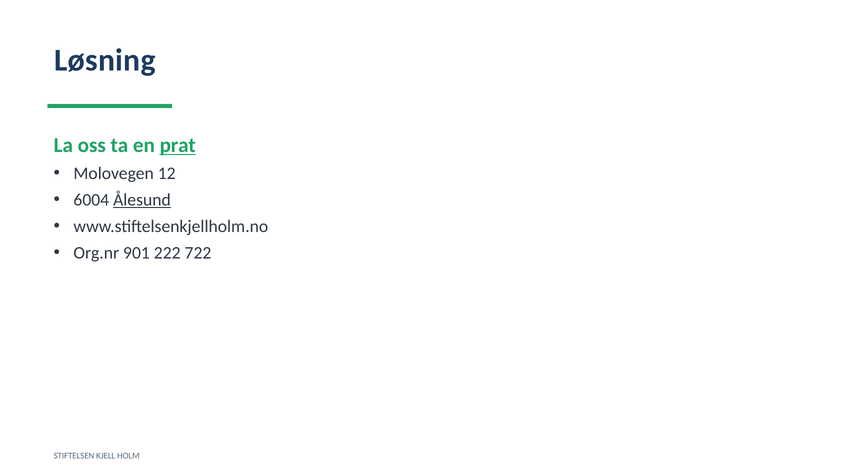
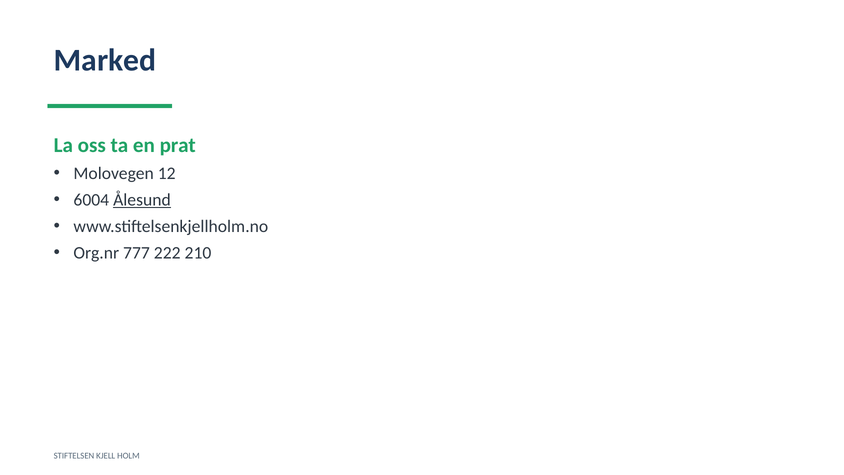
Løsning: Løsning -> Marked (105, 60)
prat underline: present -> none (178, 145)
901: 901 -> 777 (136, 253)
722: 722 -> 210 (198, 253)
